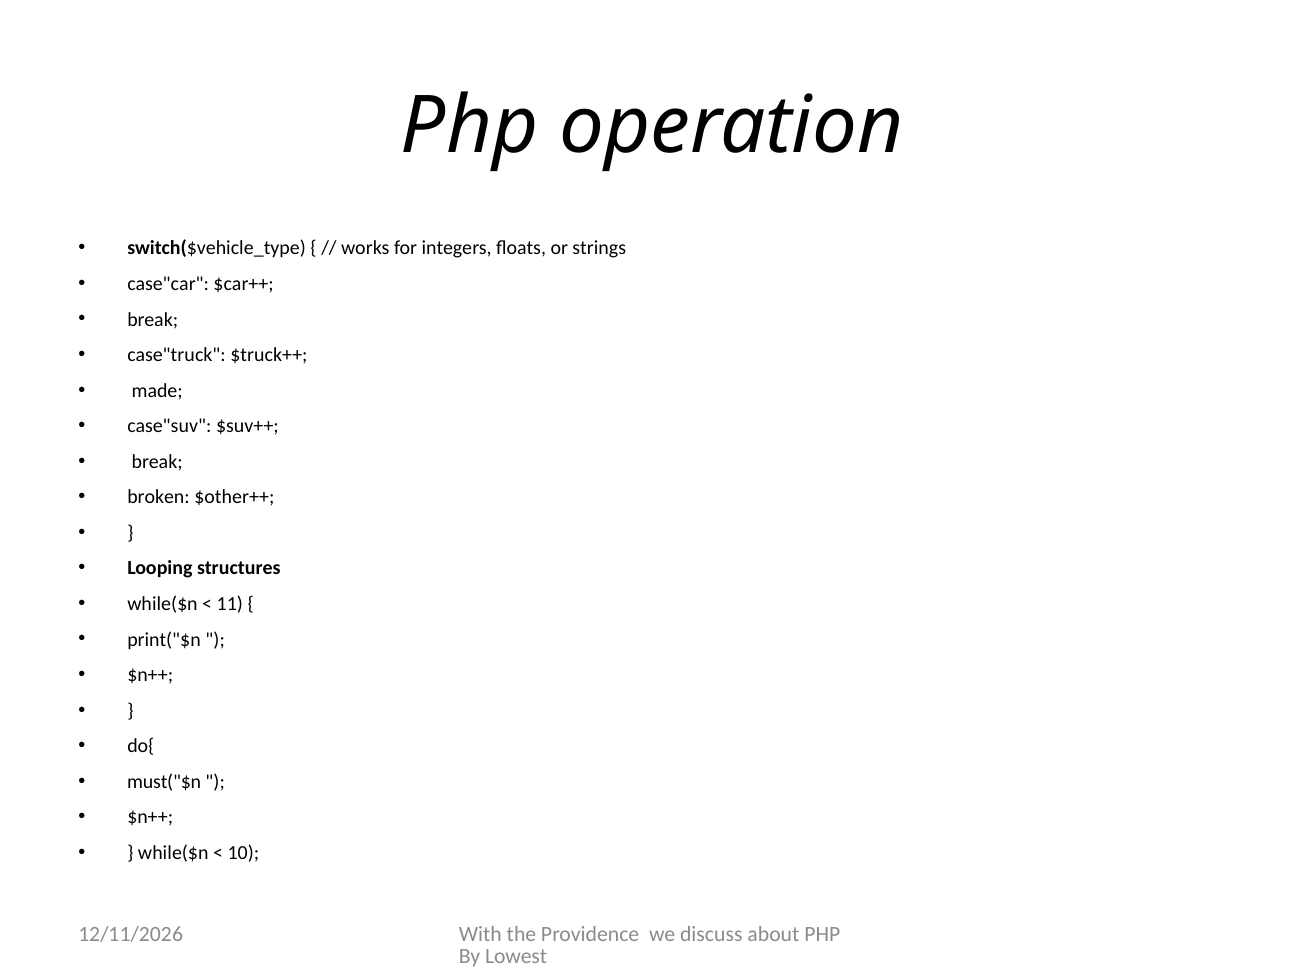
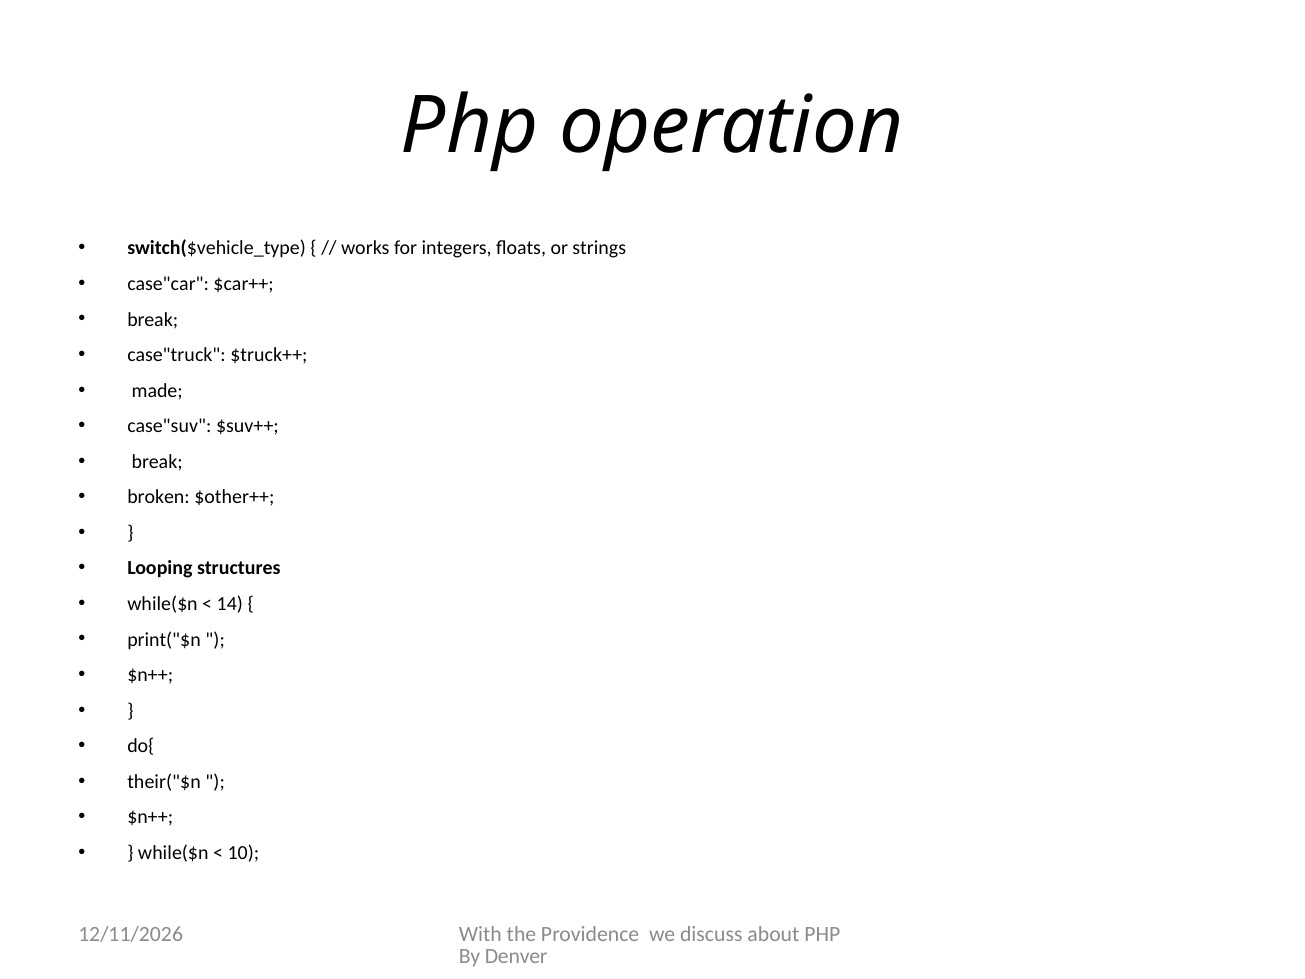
11: 11 -> 14 (230, 604)
must("$n: must("$n -> their("$n (164, 782)
Lowest: Lowest -> Denver (516, 956)
